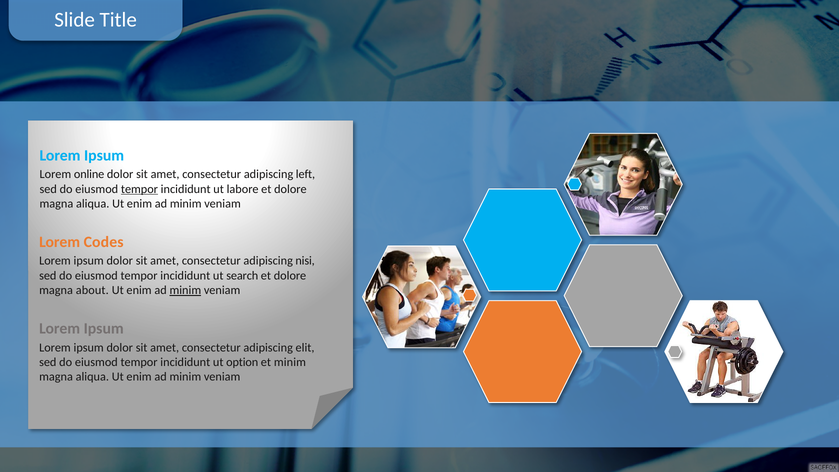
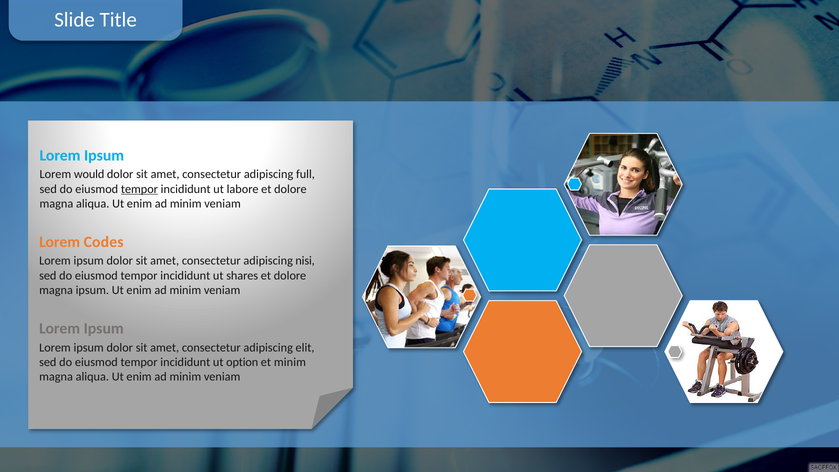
online: online -> would (89, 174)
left: left -> full (305, 174)
search: search -> shares (242, 276)
magna about: about -> ipsum (92, 290)
minim underline: present -> none (185, 290)
